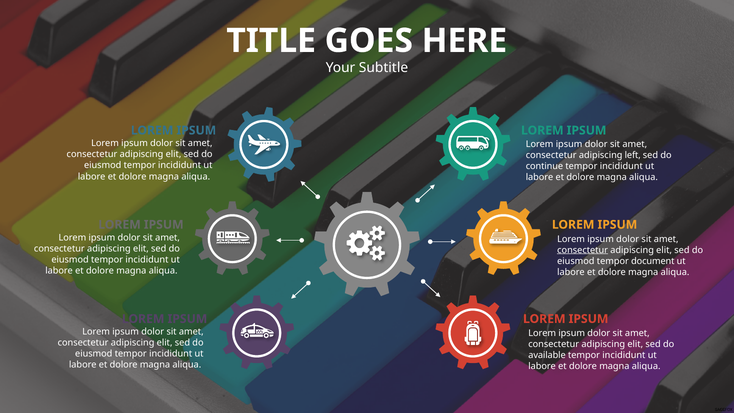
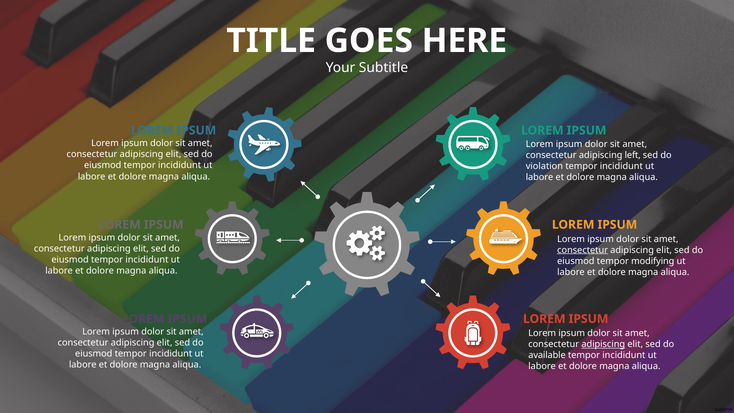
continue: continue -> violation (544, 166)
document: document -> modifying (653, 261)
adipiscing underline: none -> present (603, 344)
